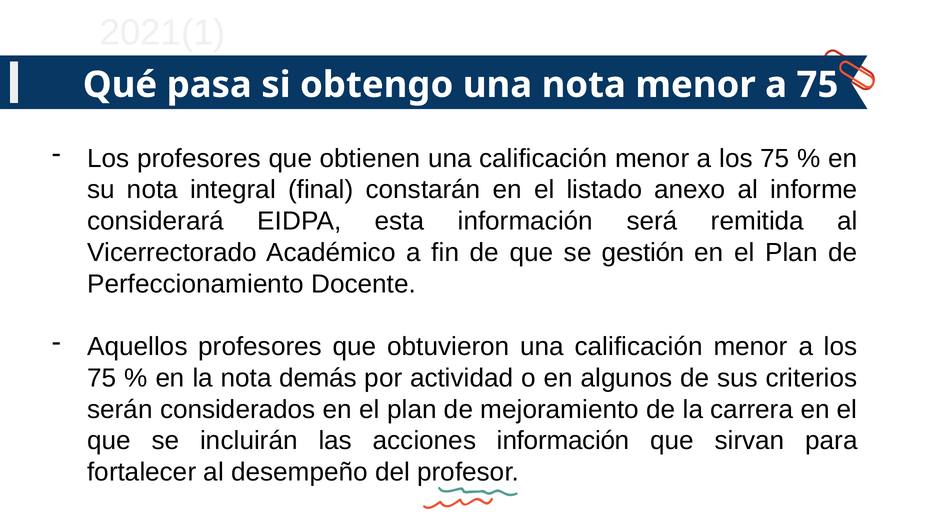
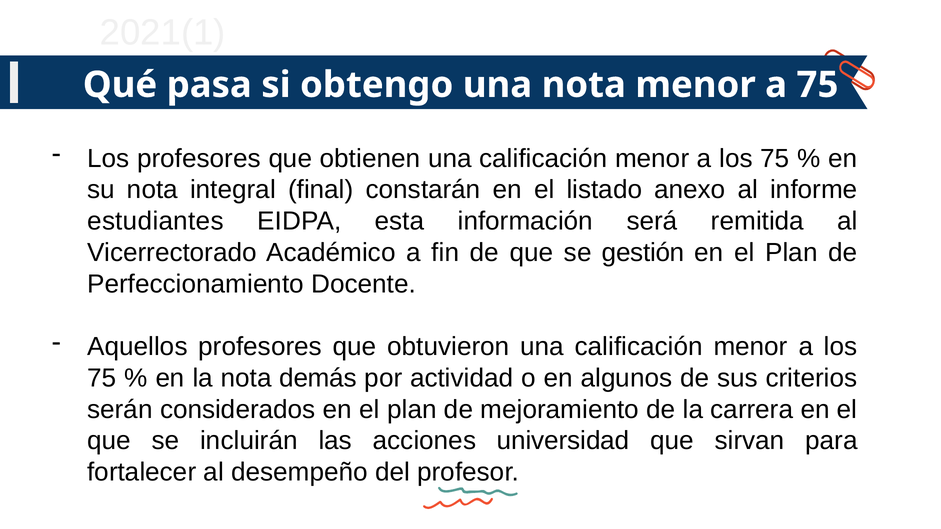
considerará: considerará -> estudiantes (155, 221)
acciones información: información -> universidad (563, 441)
